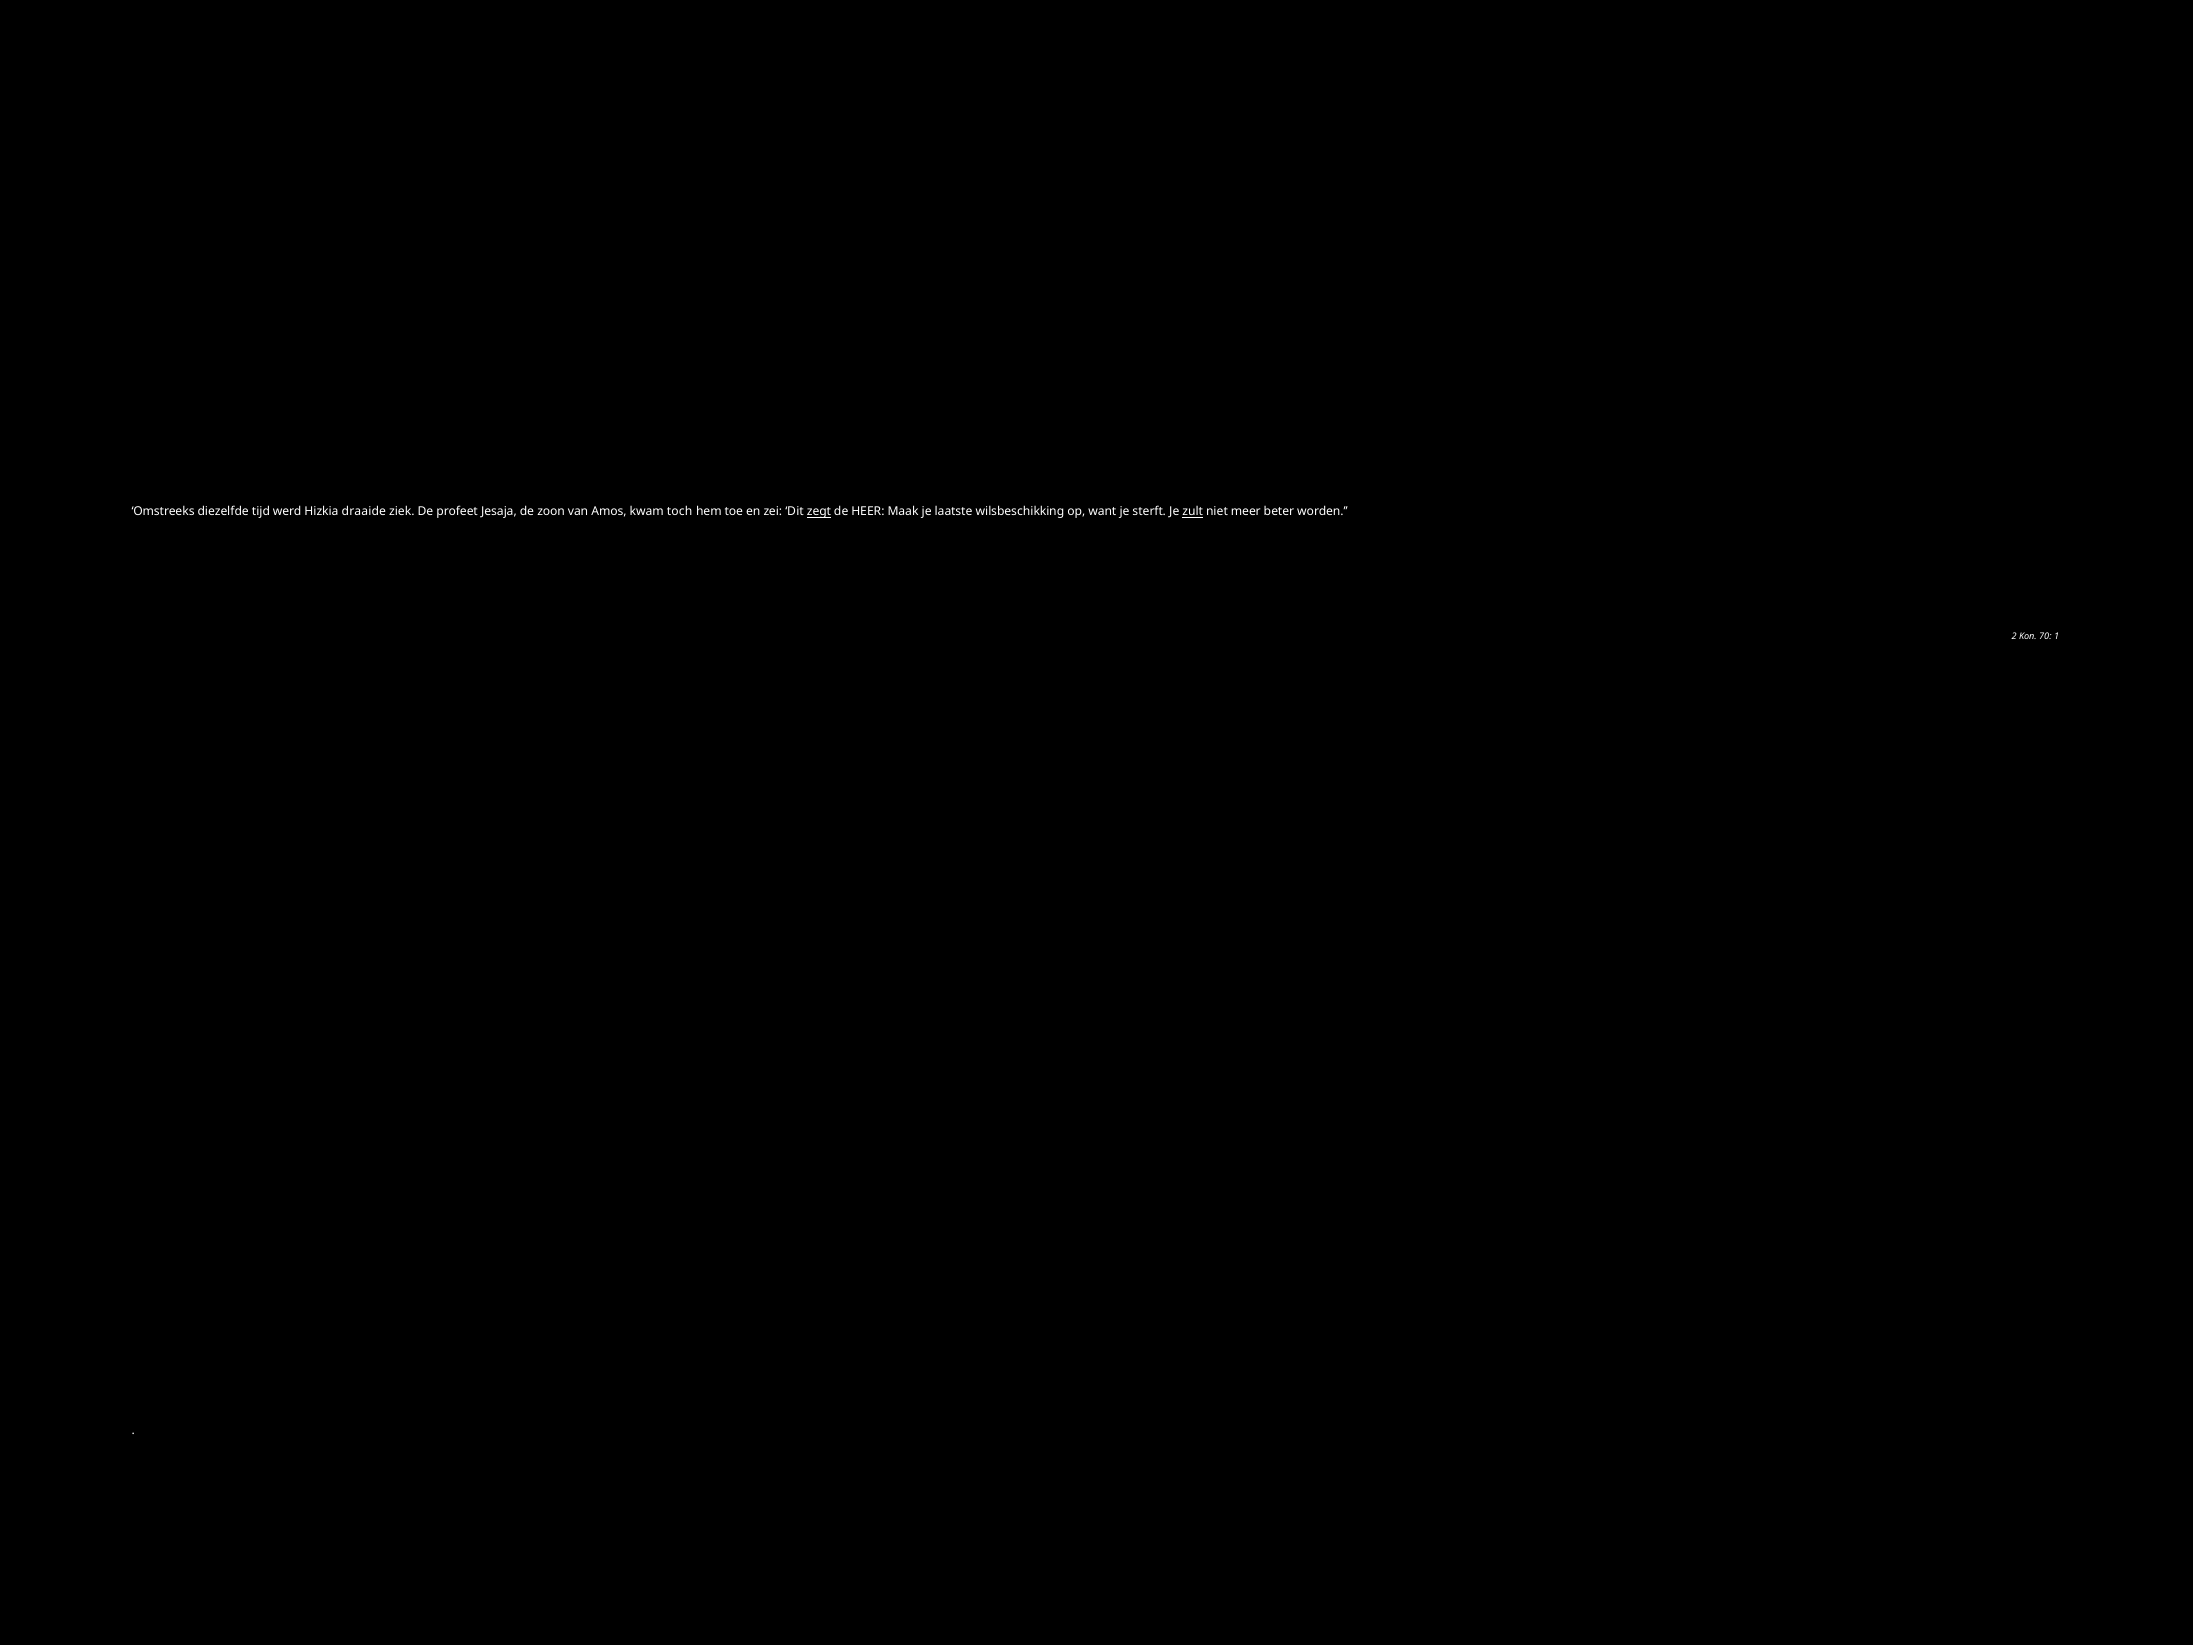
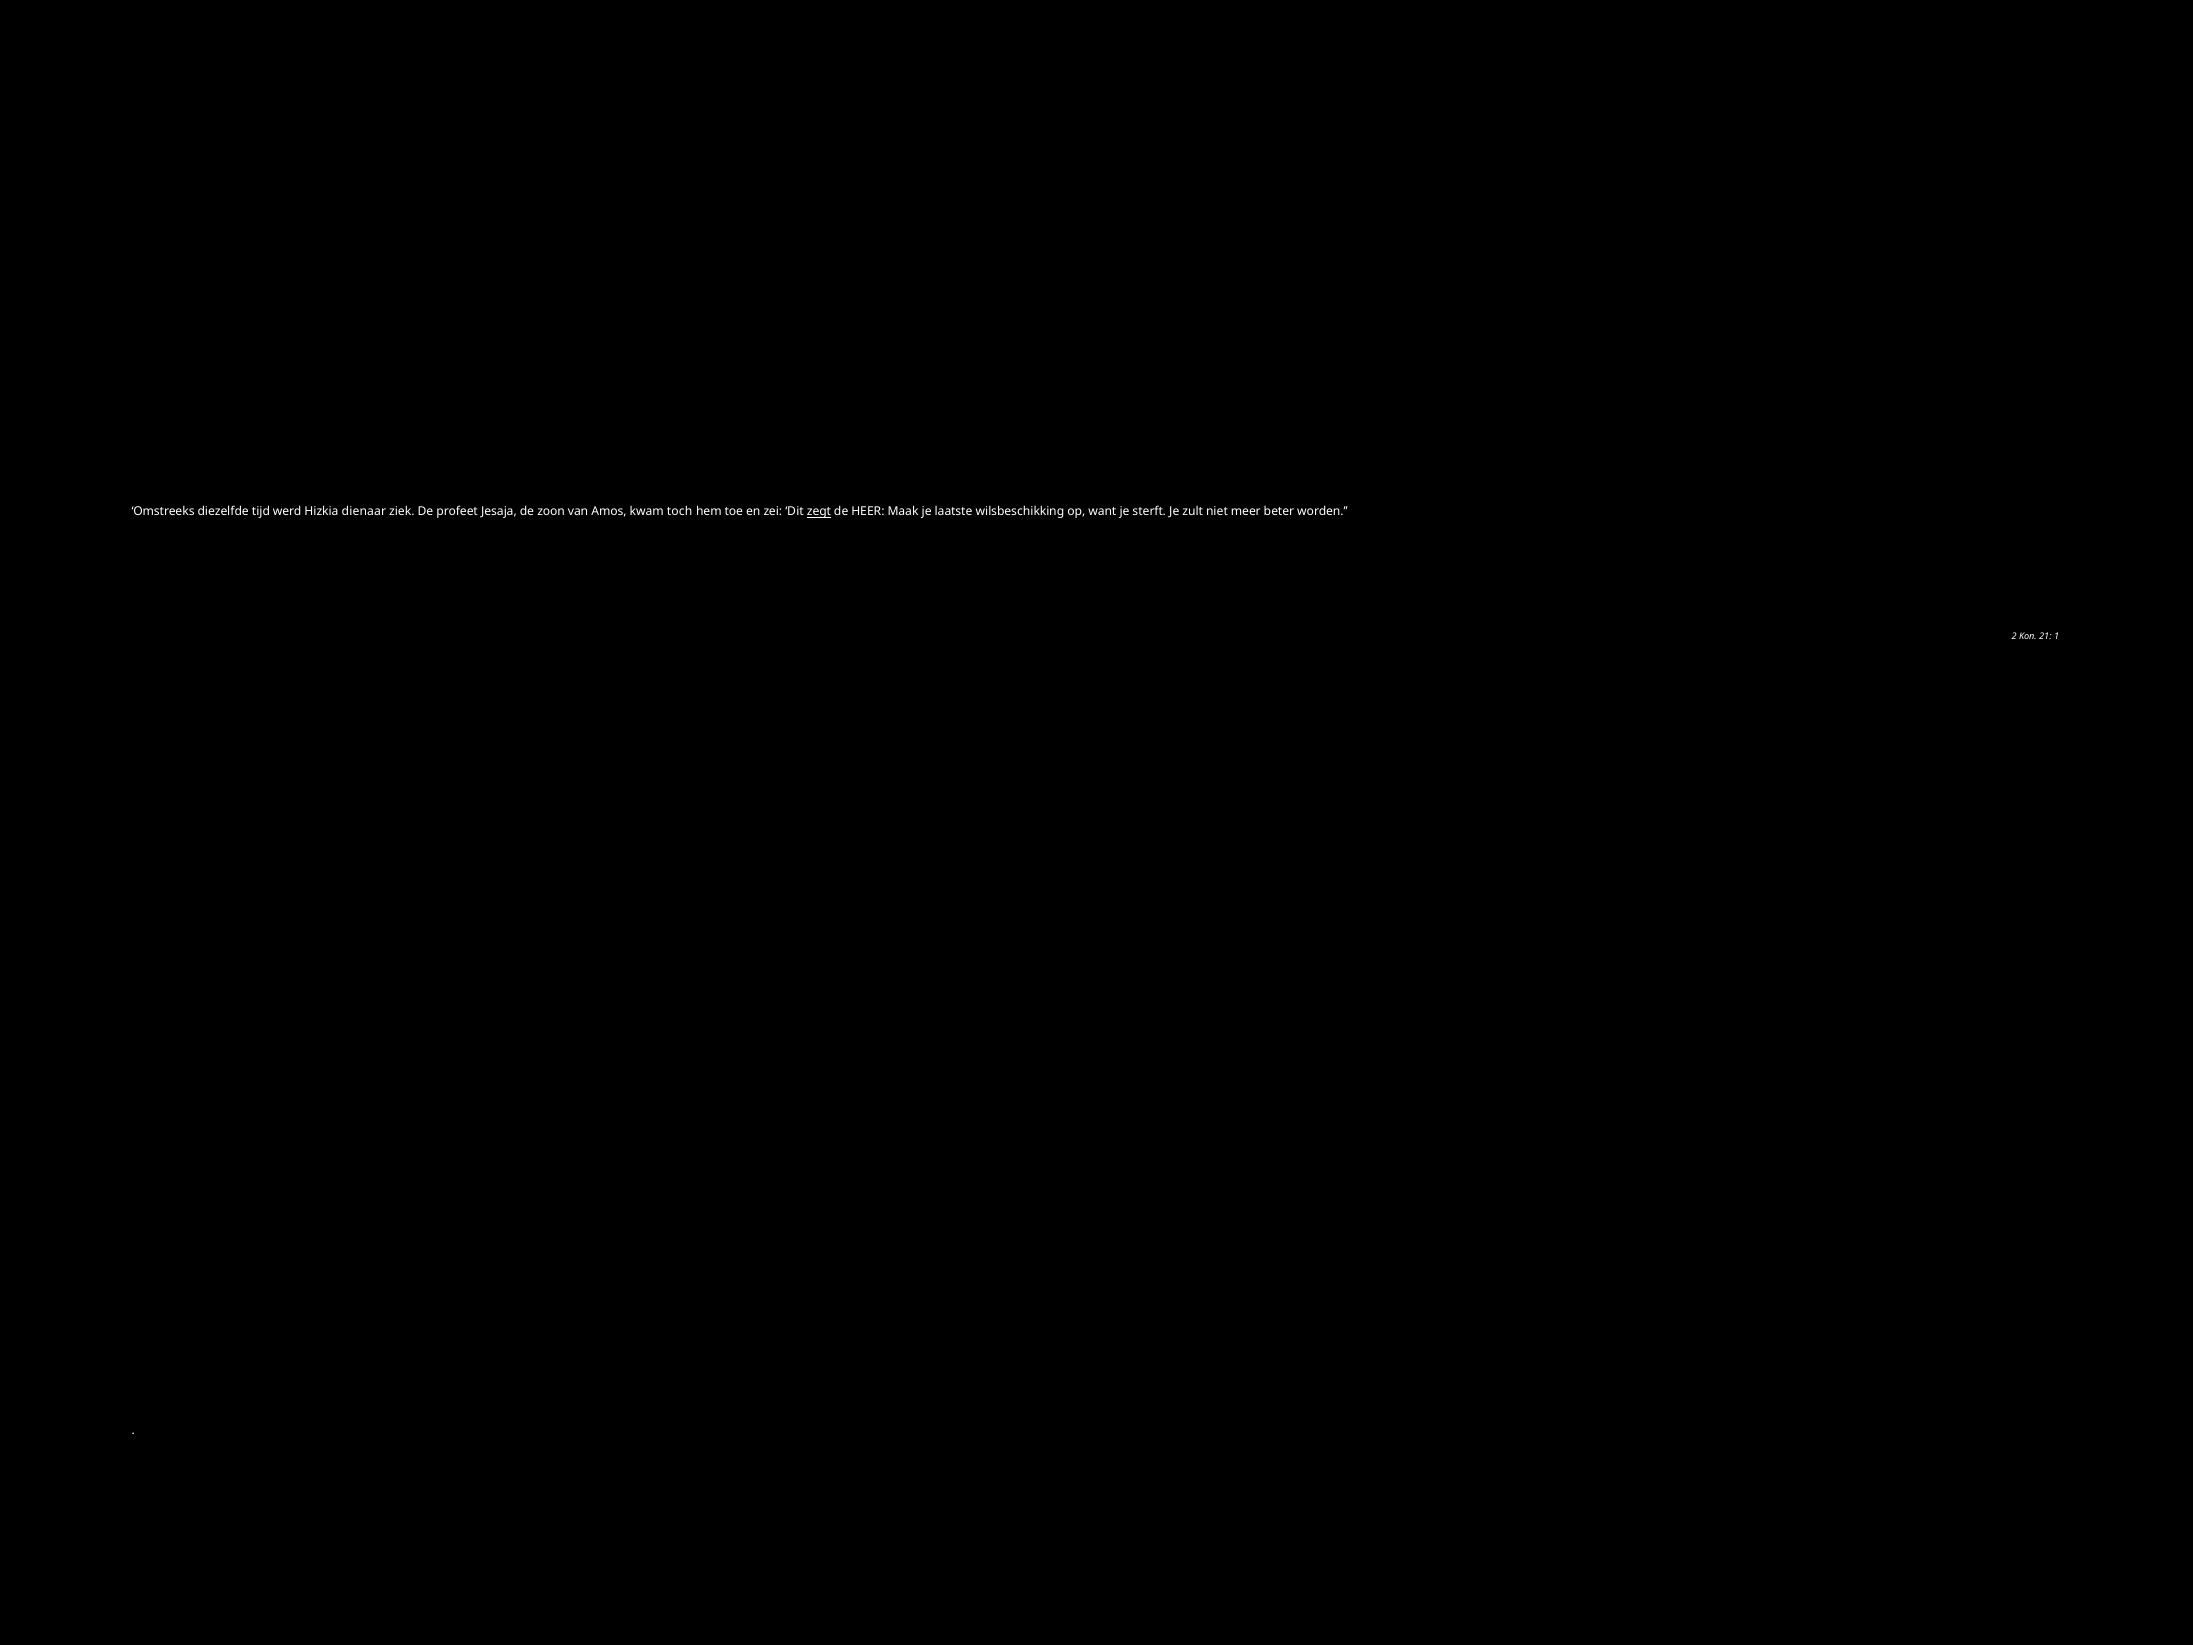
draaide: draaide -> dienaar (364, 512)
zult underline: present -> none (1193, 512)
70: 70 -> 21 (2045, 637)
